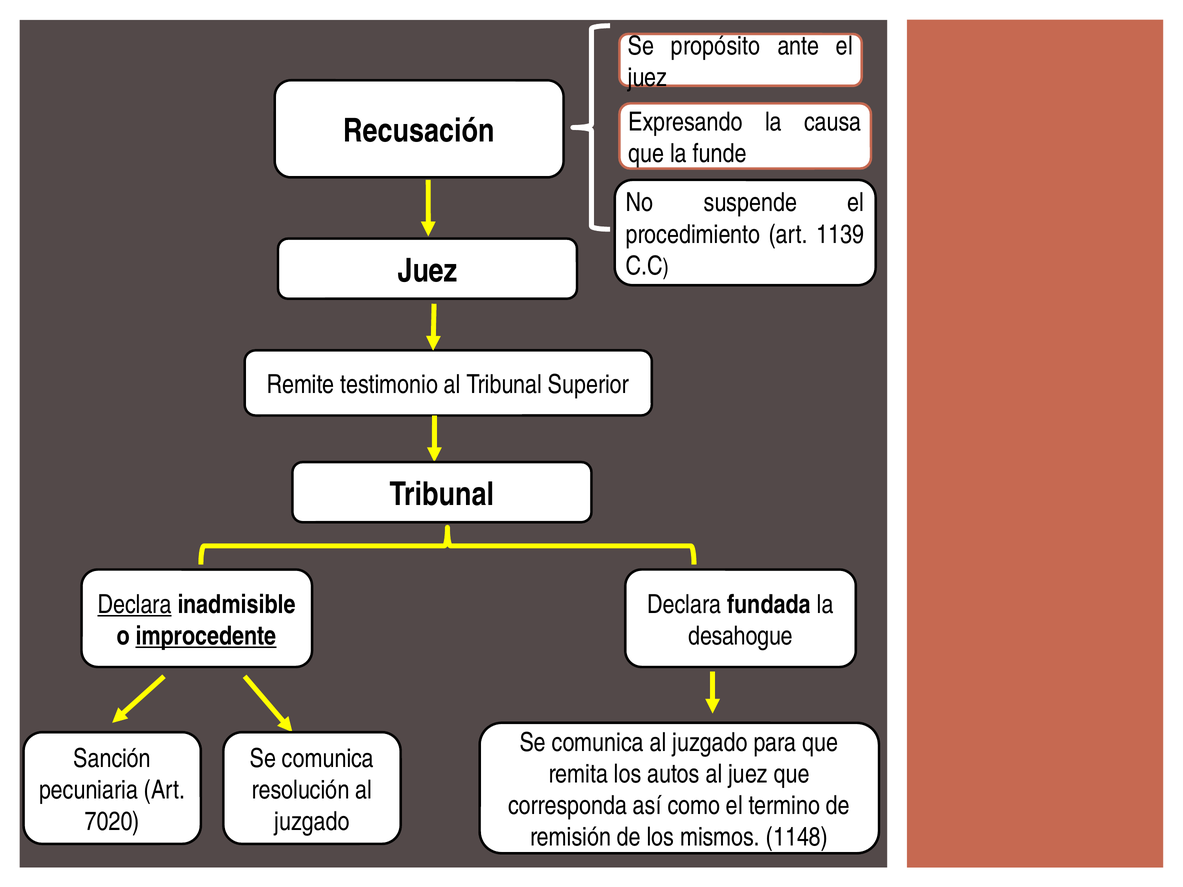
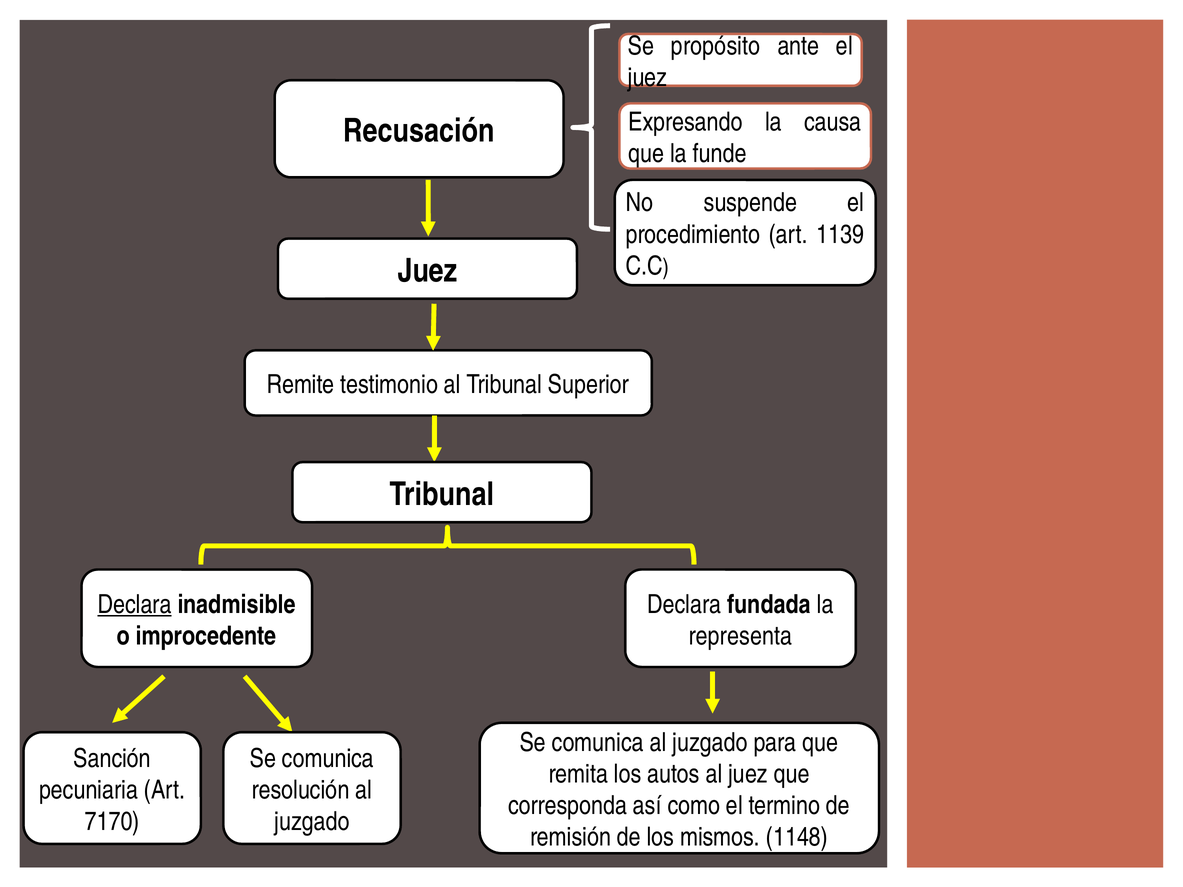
desahogue: desahogue -> representa (740, 636)
improcedente underline: present -> none (206, 636)
7020: 7020 -> 7170 (112, 822)
